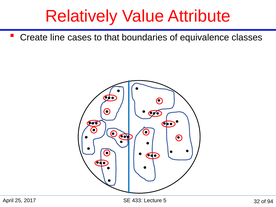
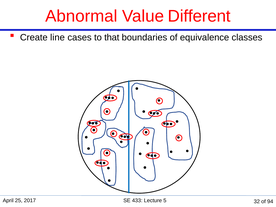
Relatively: Relatively -> Abnormal (81, 16)
Attribute: Attribute -> Different (199, 16)
